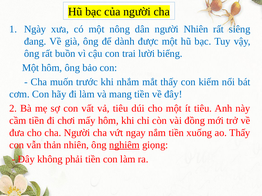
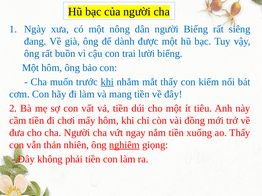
người Nhiên: Nhiên -> Biếng (196, 29)
khi underline: none -> present (107, 82)
vả tiêu: tiêu -> tiền (121, 109)
